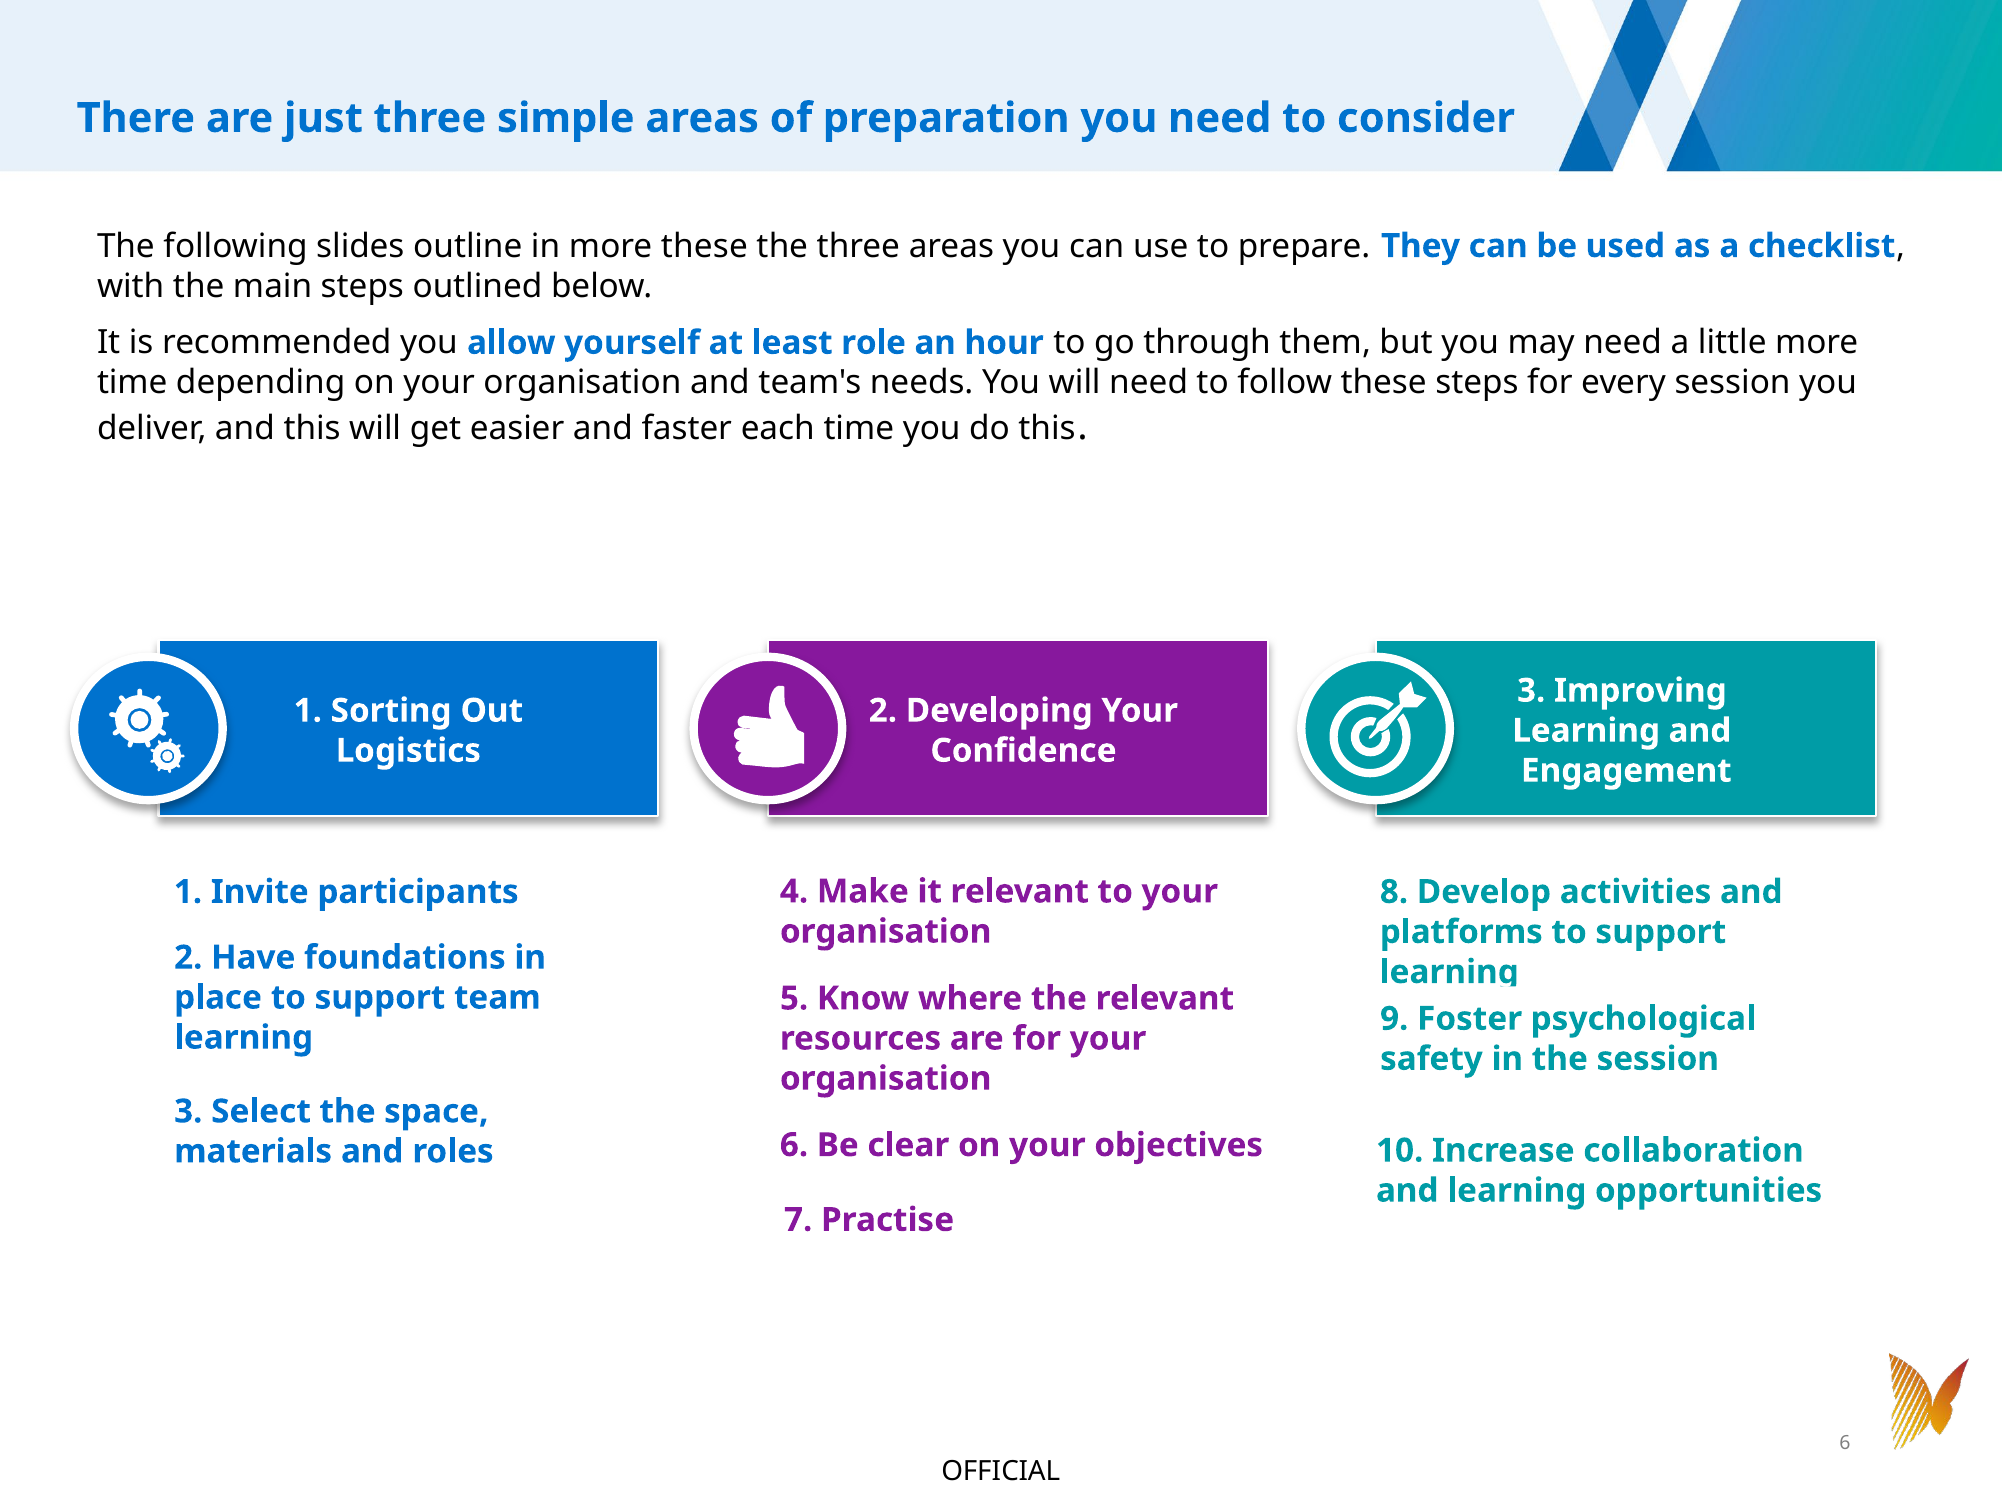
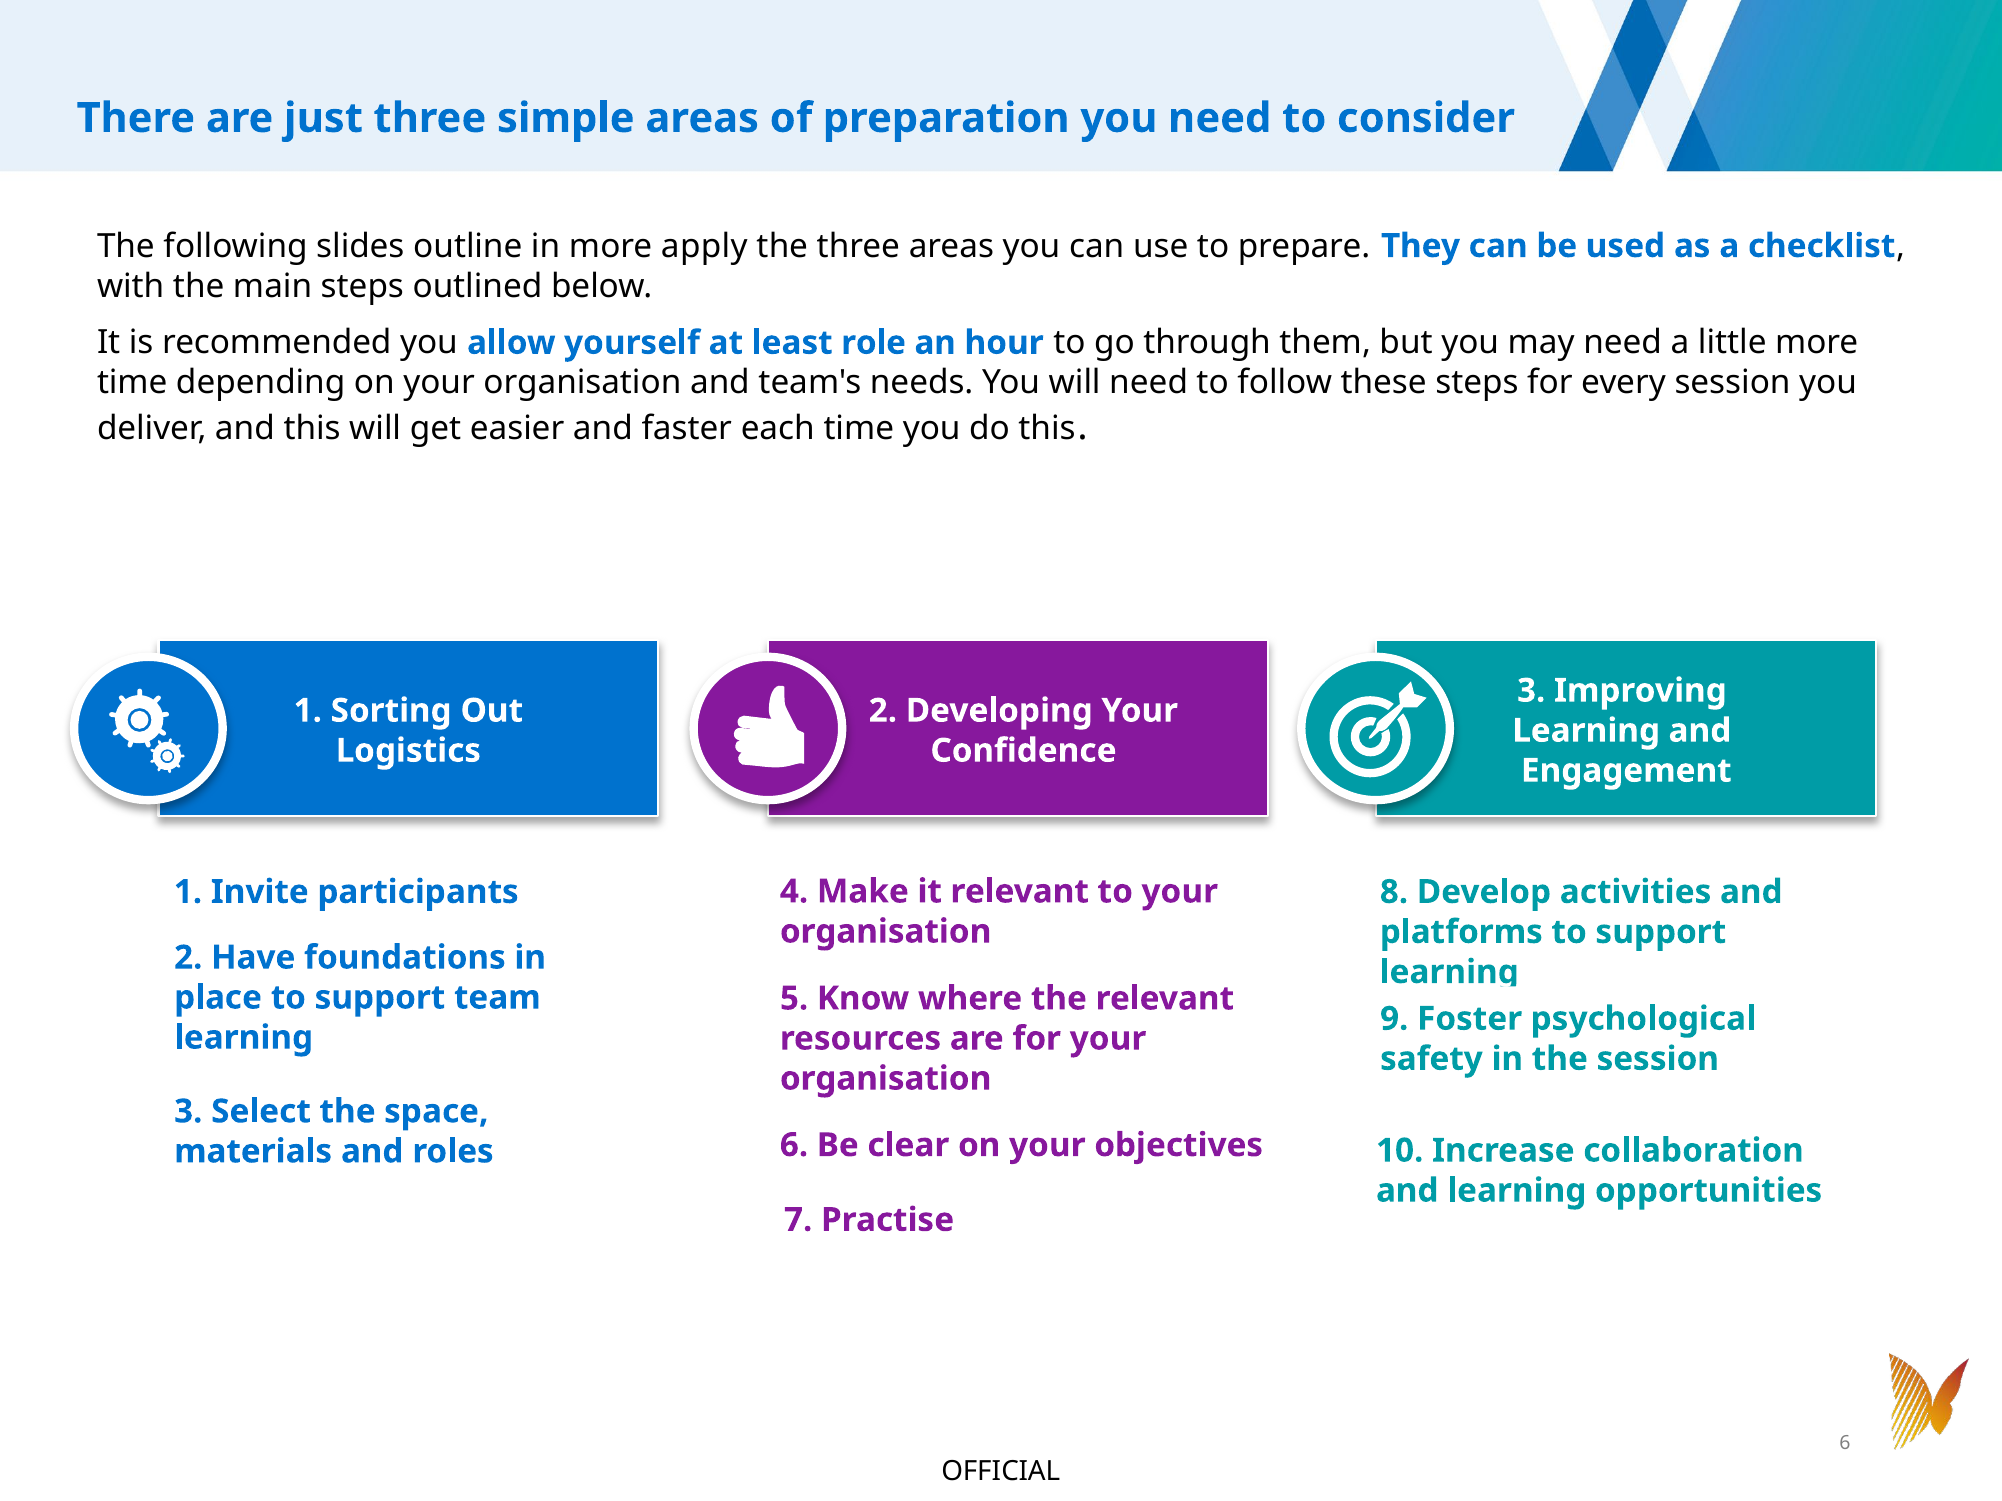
more these: these -> apply (704, 246)
